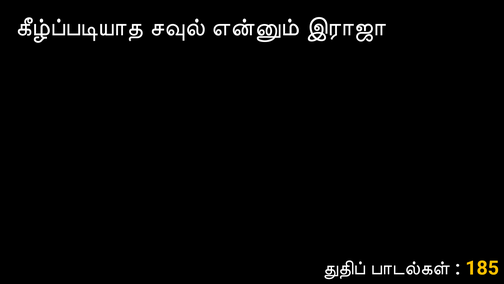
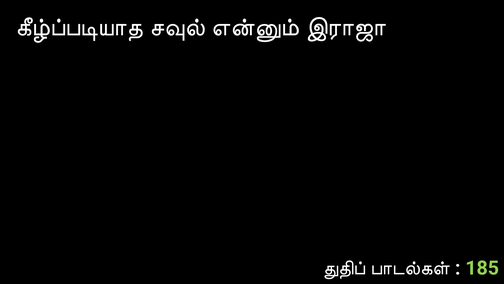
185 colour: yellow -> light green (482, 268)
